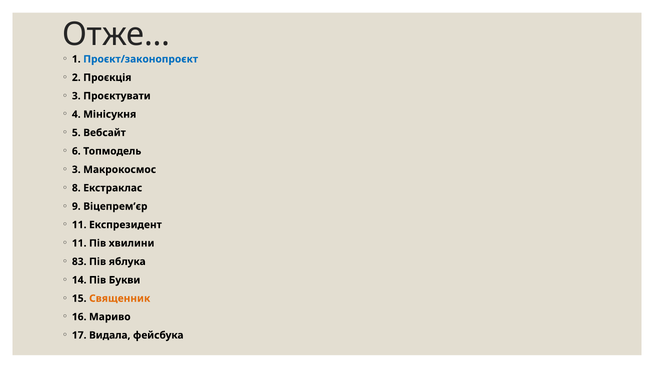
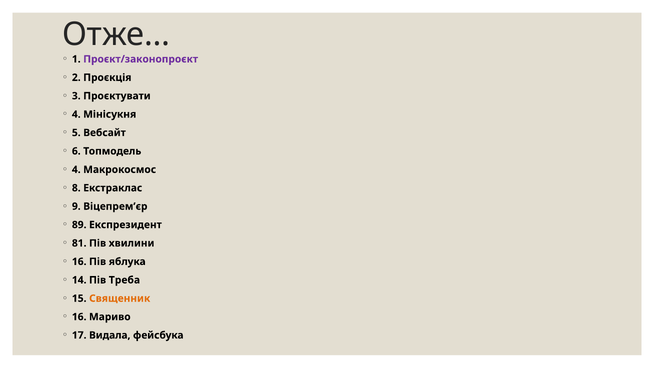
Проєкт/законопроєкт colour: blue -> purple (141, 59)
3: 3 -> 4 (76, 169)
11: 11 -> 89 (79, 225)
11: 11 -> 81 (79, 243)
83: 83 -> 16 (79, 262)
Букви: Букви -> Треба (124, 280)
